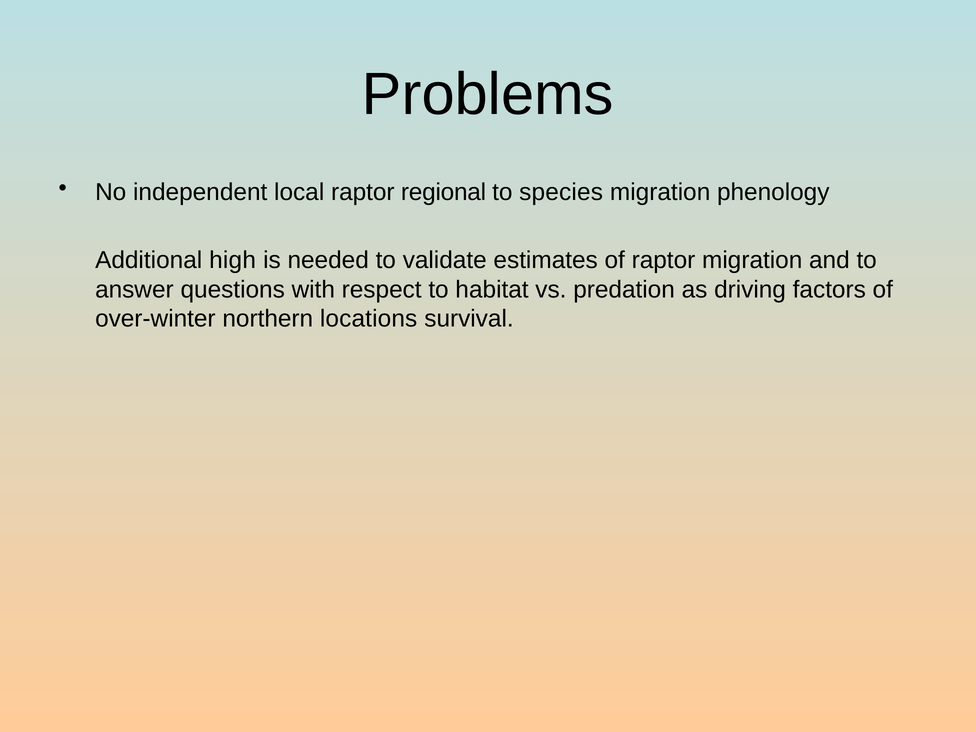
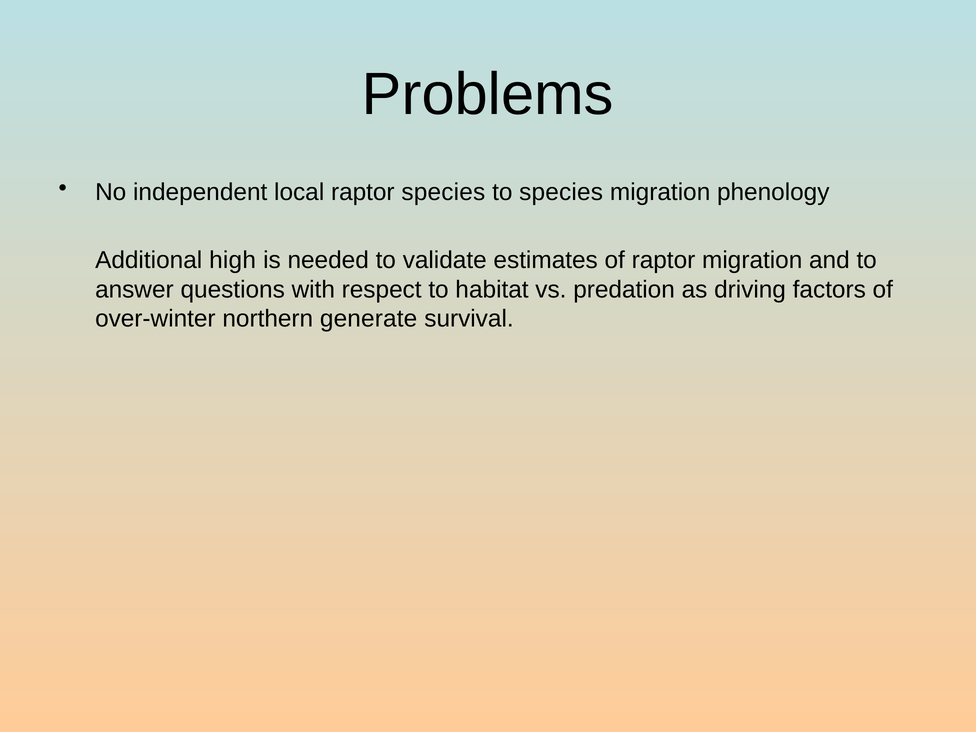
raptor regional: regional -> species (443, 192)
locations: locations -> generate (369, 319)
